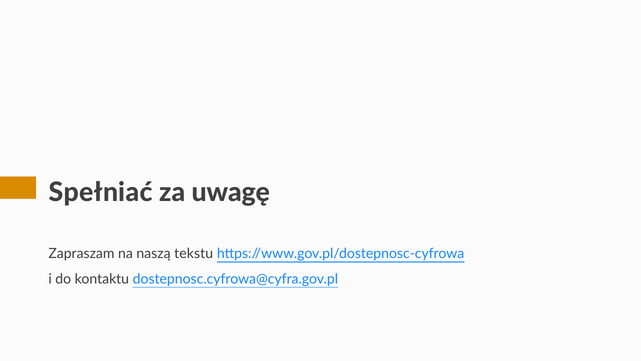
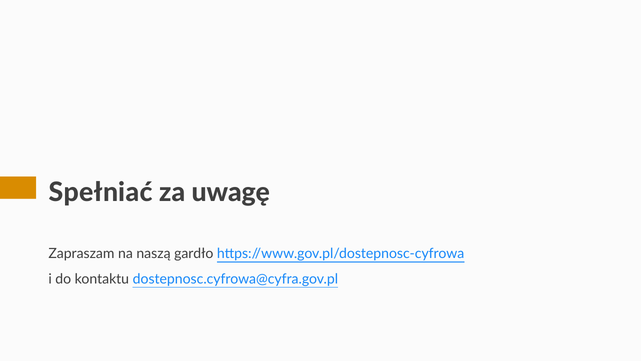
tekstu: tekstu -> gardło (194, 253)
